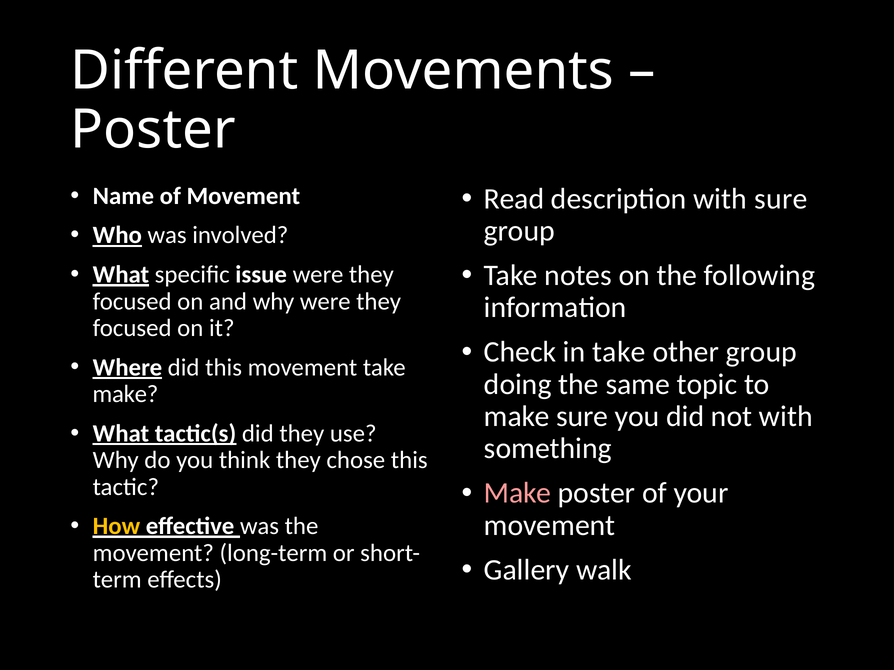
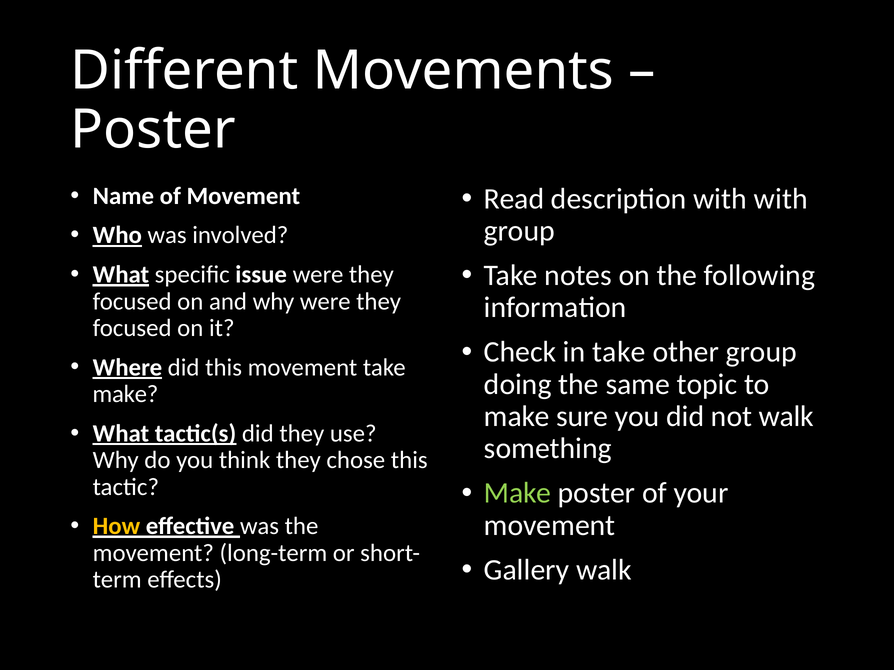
with sure: sure -> with (781, 199)
not with: with -> walk (786, 417)
Make colour: pink -> light green (518, 494)
